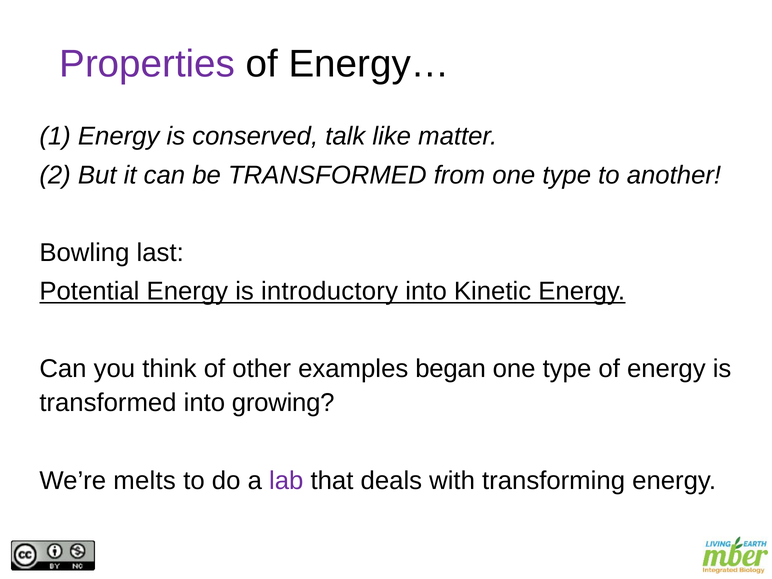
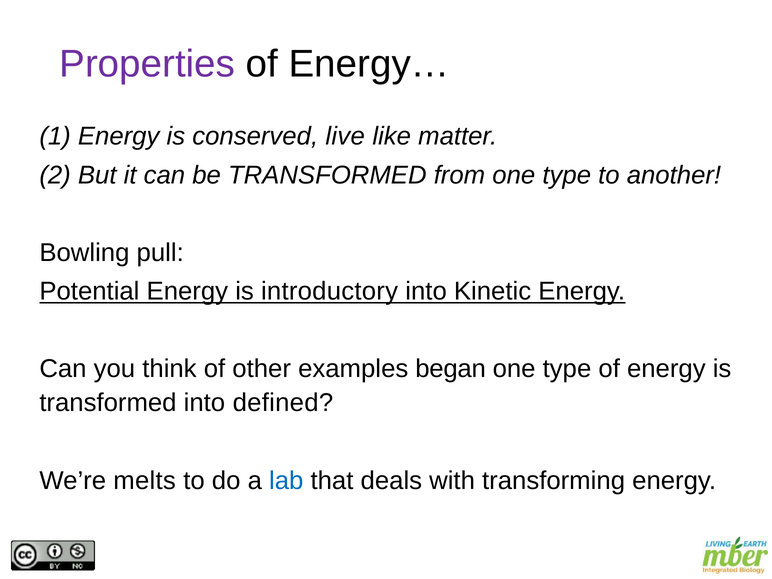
talk: talk -> live (345, 136)
last: last -> pull (160, 253)
growing: growing -> defined (283, 403)
lab colour: purple -> blue (286, 481)
